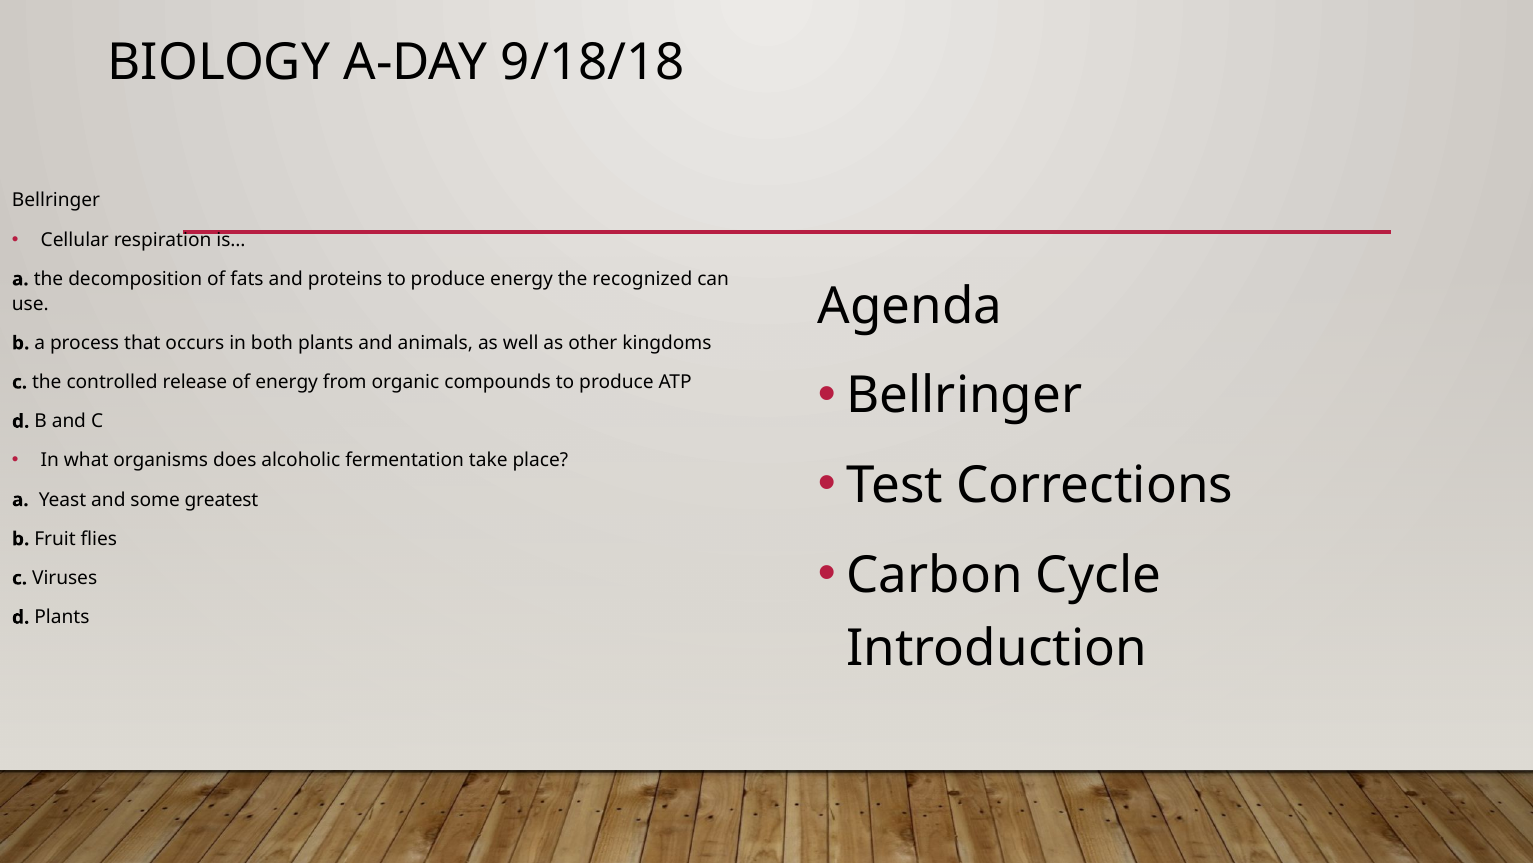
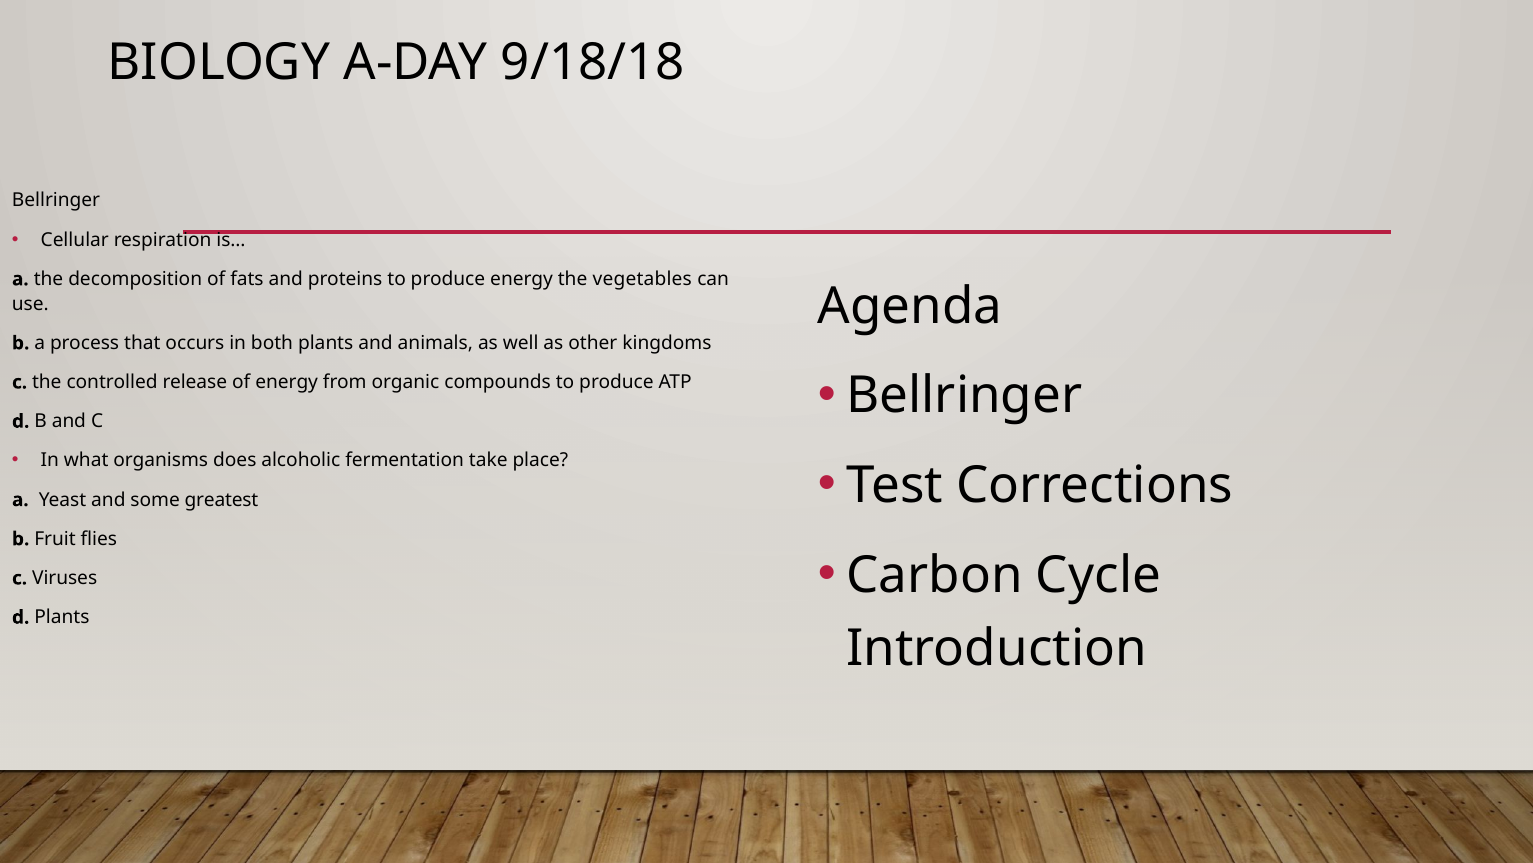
recognized: recognized -> vegetables (642, 279)
